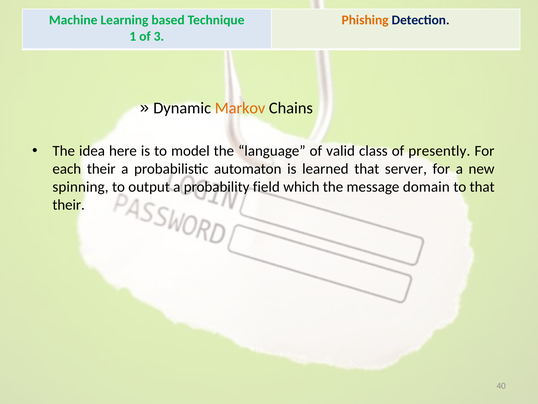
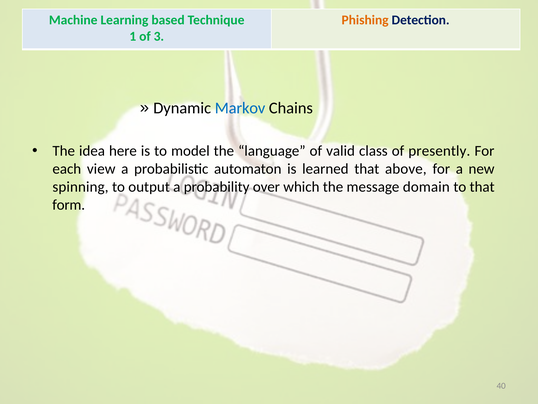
Markov colour: orange -> blue (240, 108)
each their: their -> view (101, 169)
server: server -> above (406, 169)
field: field -> over (266, 187)
their: their -> form (69, 205)
